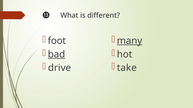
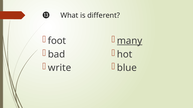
bad underline: present -> none (57, 55)
drive: drive -> write (60, 68)
take: take -> blue (127, 68)
